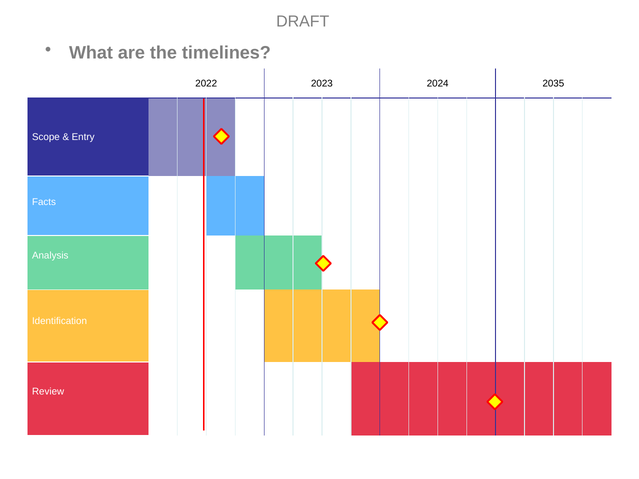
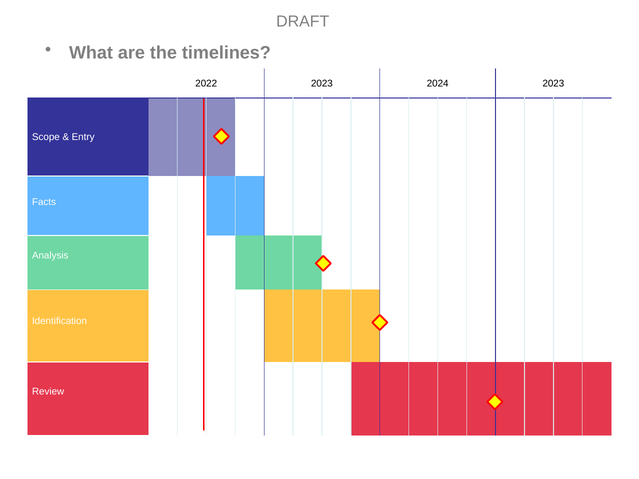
2024 2035: 2035 -> 2023 (553, 83)
